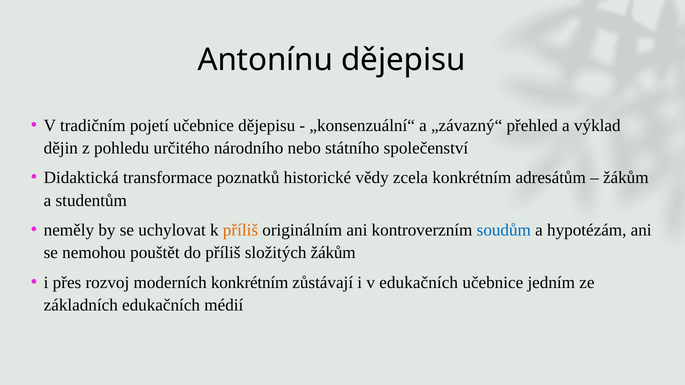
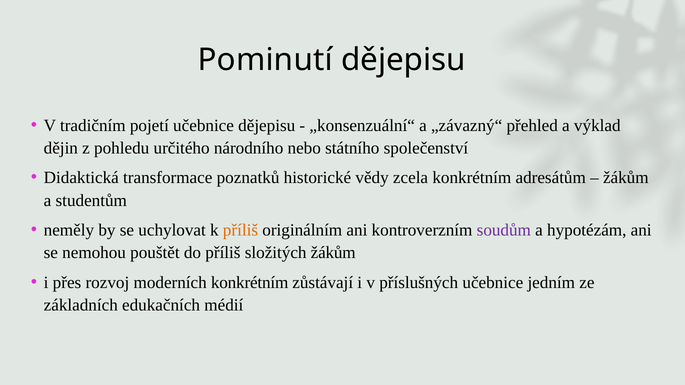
Antonínu: Antonínu -> Pominutí (265, 60)
soudům colour: blue -> purple (504, 230)
v edukačních: edukačních -> příslušných (419, 283)
